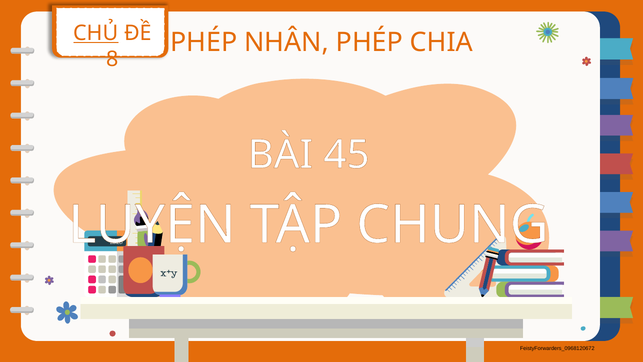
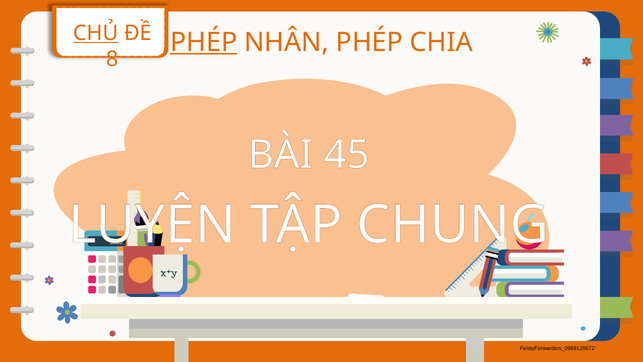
PHÉP underline: none -> present (204, 42)
